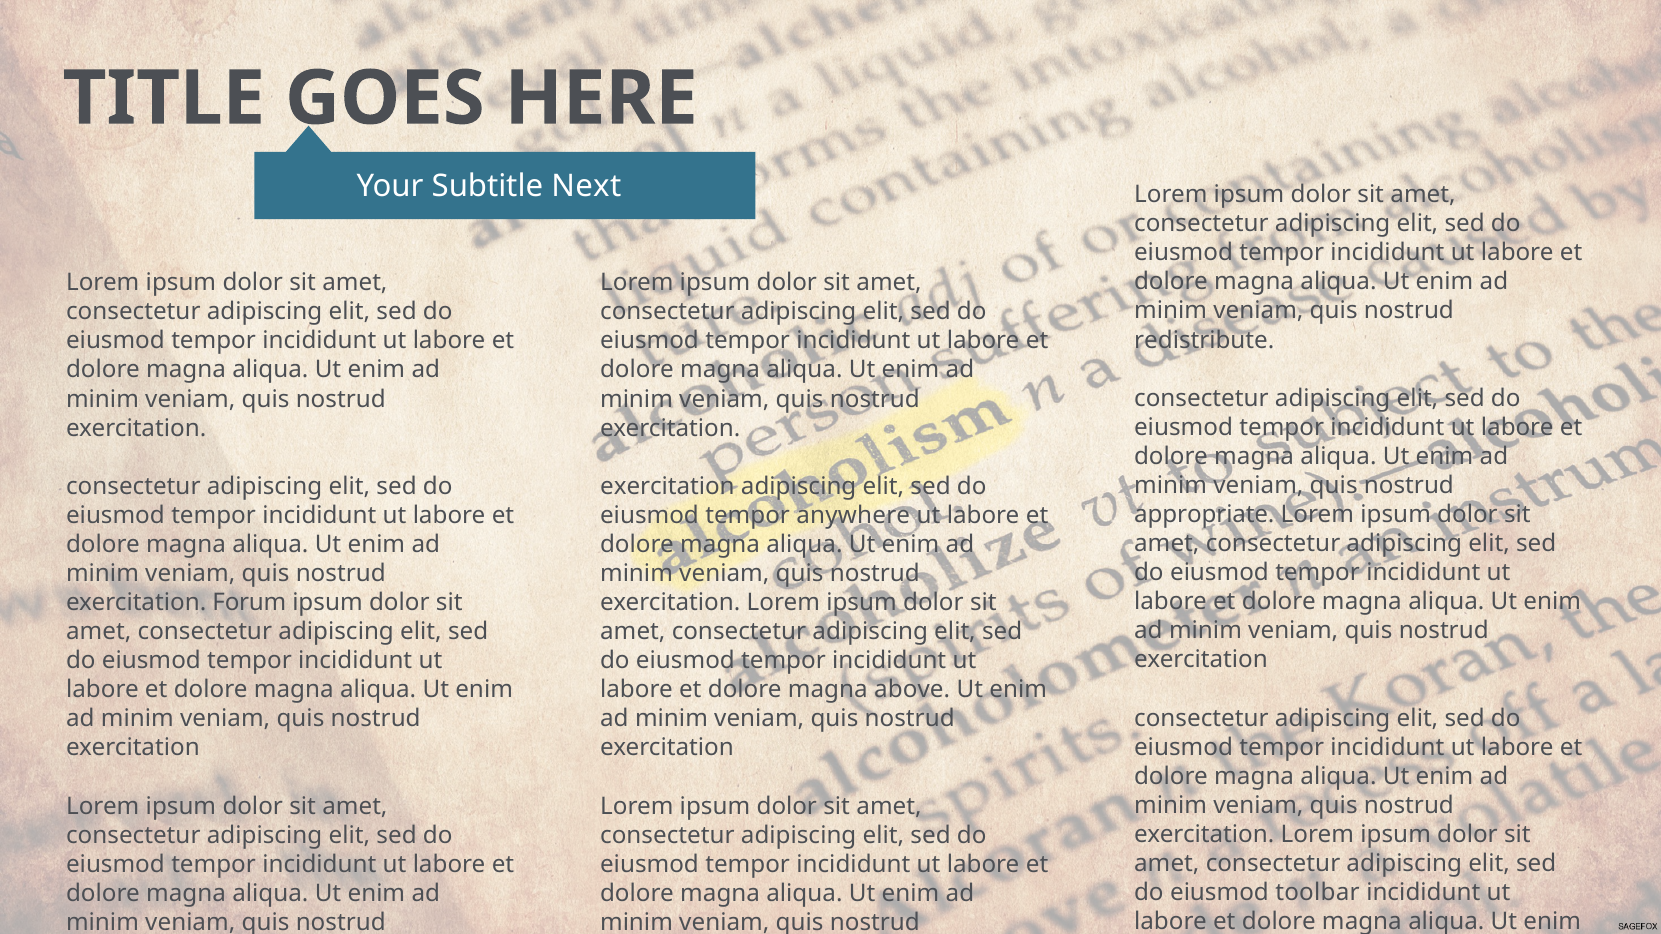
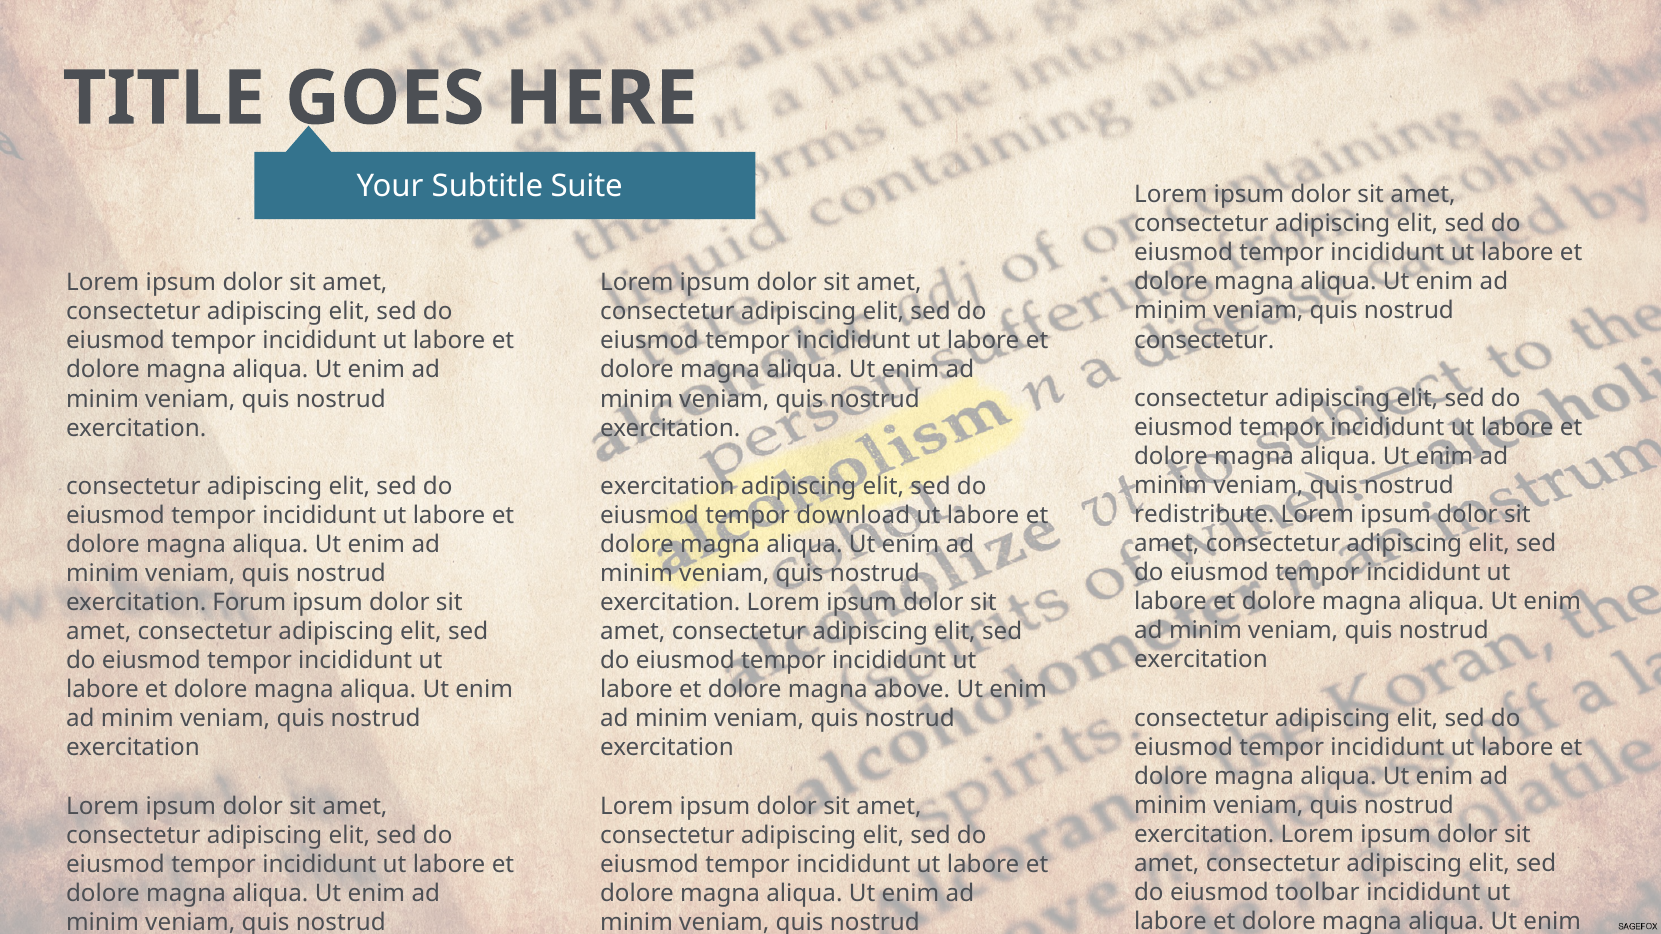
Next: Next -> Suite (587, 186)
redistribute: redistribute -> consectetur (1204, 340)
appropriate: appropriate -> redistribute (1204, 515)
anywhere: anywhere -> download (853, 516)
